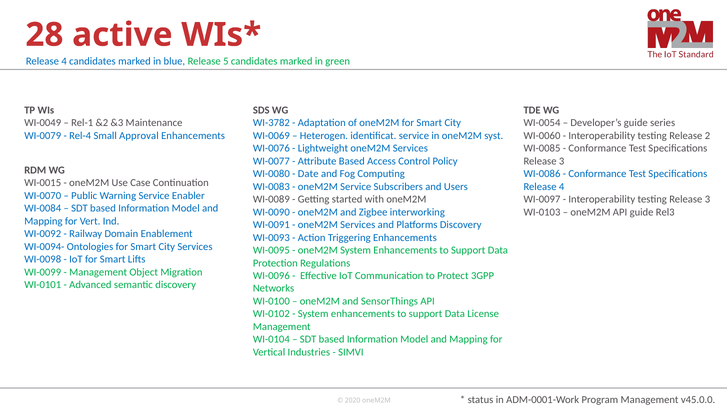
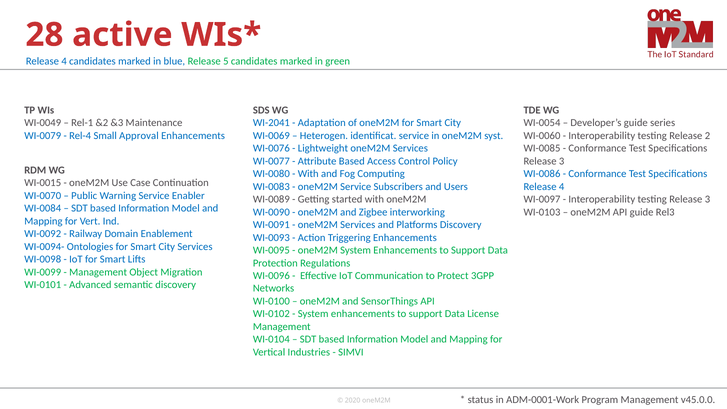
WI-3782: WI-3782 -> WI-2041 (271, 123)
Date: Date -> With (308, 174)
